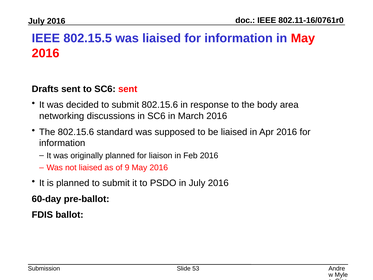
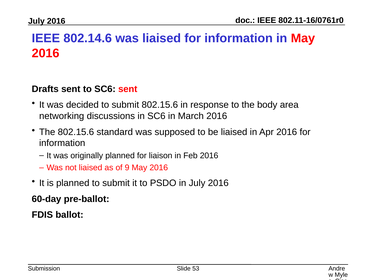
802.15.5: 802.15.5 -> 802.14.6 (88, 38)
